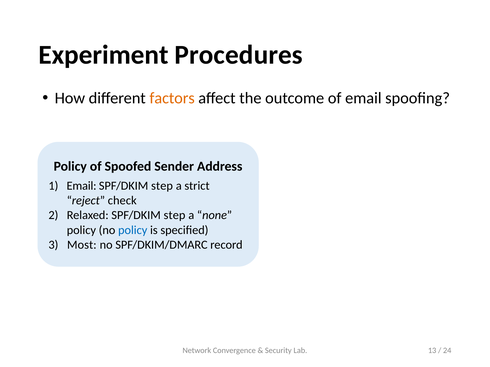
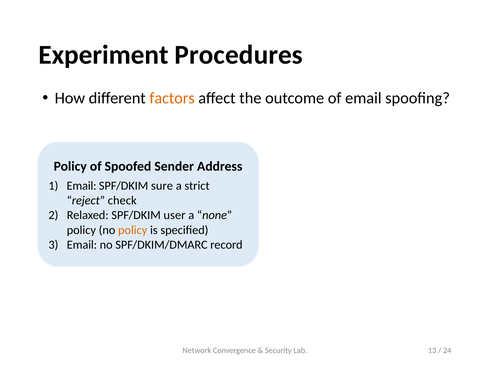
step: step -> sure (162, 186)
Relaxed SPF/DKIM step: step -> user (175, 216)
policy colour: blue -> orange (133, 230)
Most: Most -> Email (82, 245)
